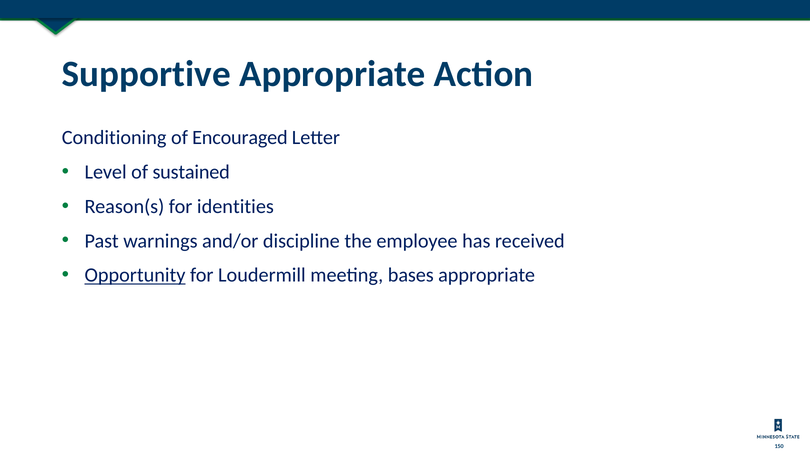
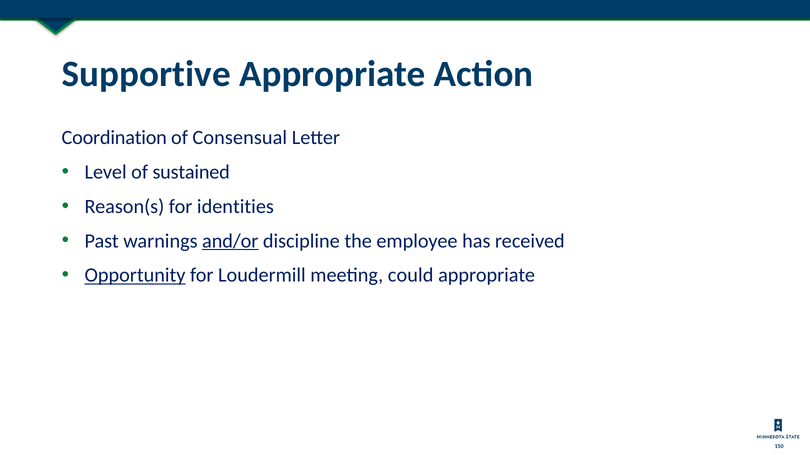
Conditioning: Conditioning -> Coordination (114, 138)
Encouraged: Encouraged -> Consensual (240, 138)
and/or underline: none -> present (230, 241)
bases: bases -> could (411, 276)
